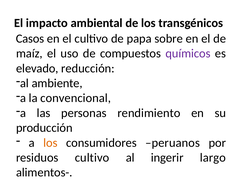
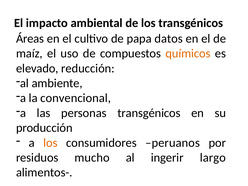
Casos: Casos -> Áreas (30, 39)
sobre: sobre -> datos (169, 39)
químicos colour: purple -> orange (188, 53)
personas rendimiento: rendimiento -> transgénicos (149, 113)
residuos cultivo: cultivo -> mucho (92, 158)
